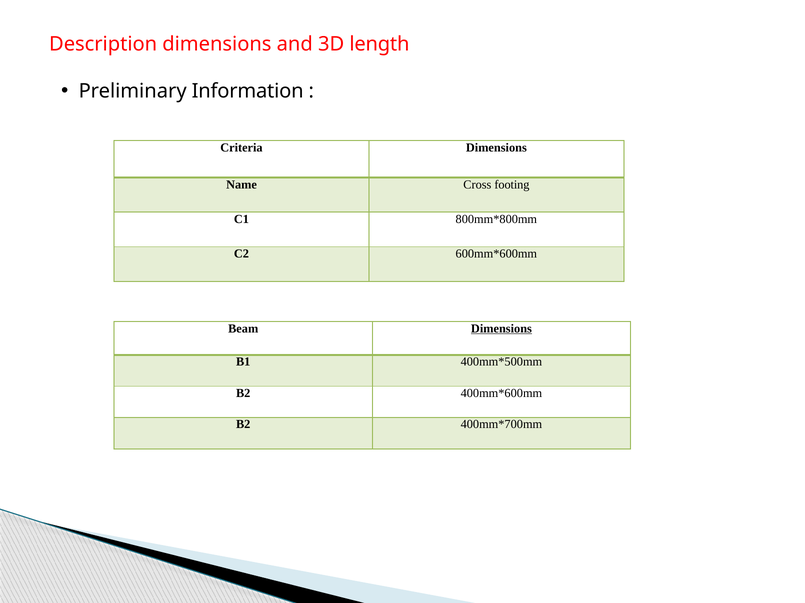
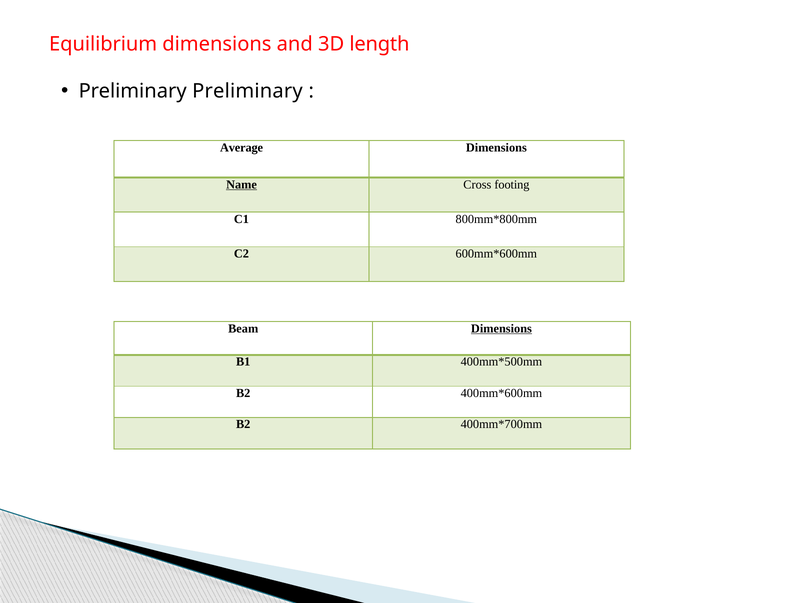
Description: Description -> Equilibrium (103, 44)
Preliminary Information: Information -> Preliminary (247, 91)
Criteria: Criteria -> Average (242, 148)
Name underline: none -> present (242, 185)
